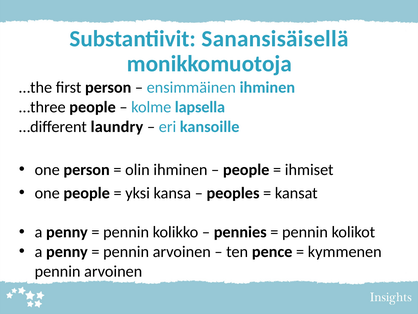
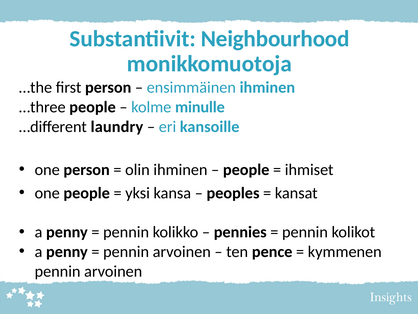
Sanansisäisellä: Sanansisäisellä -> Neighbourhood (275, 39)
lapsella: lapsella -> minulle (200, 107)
